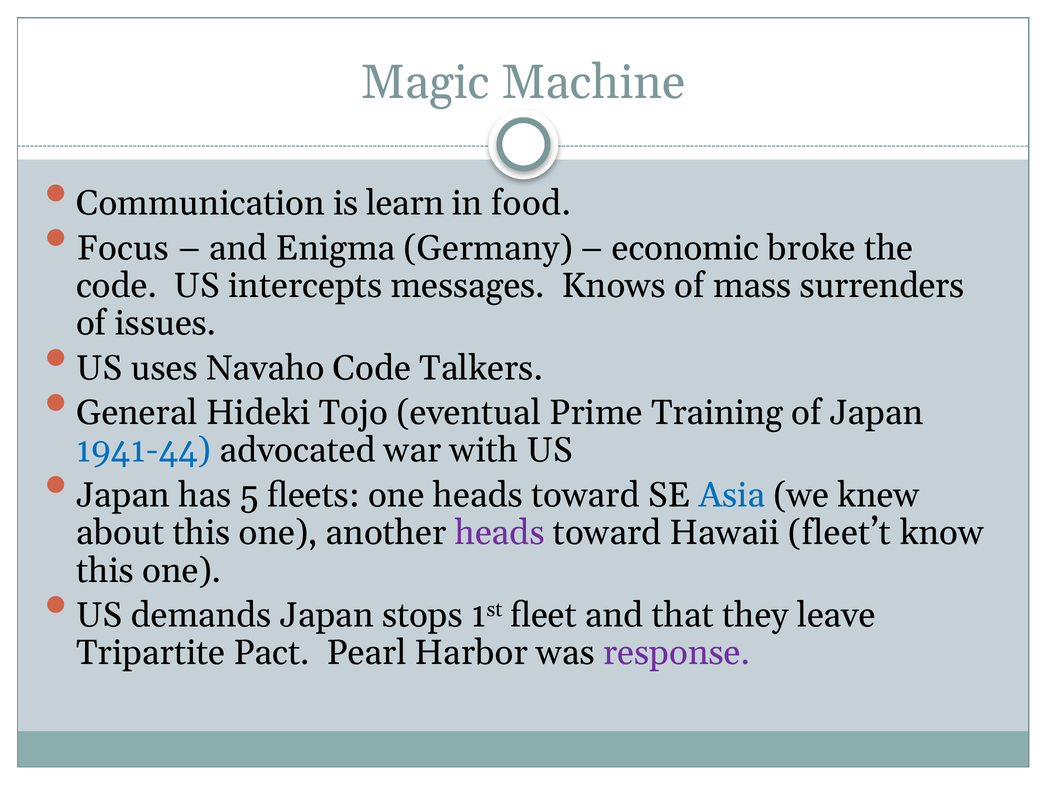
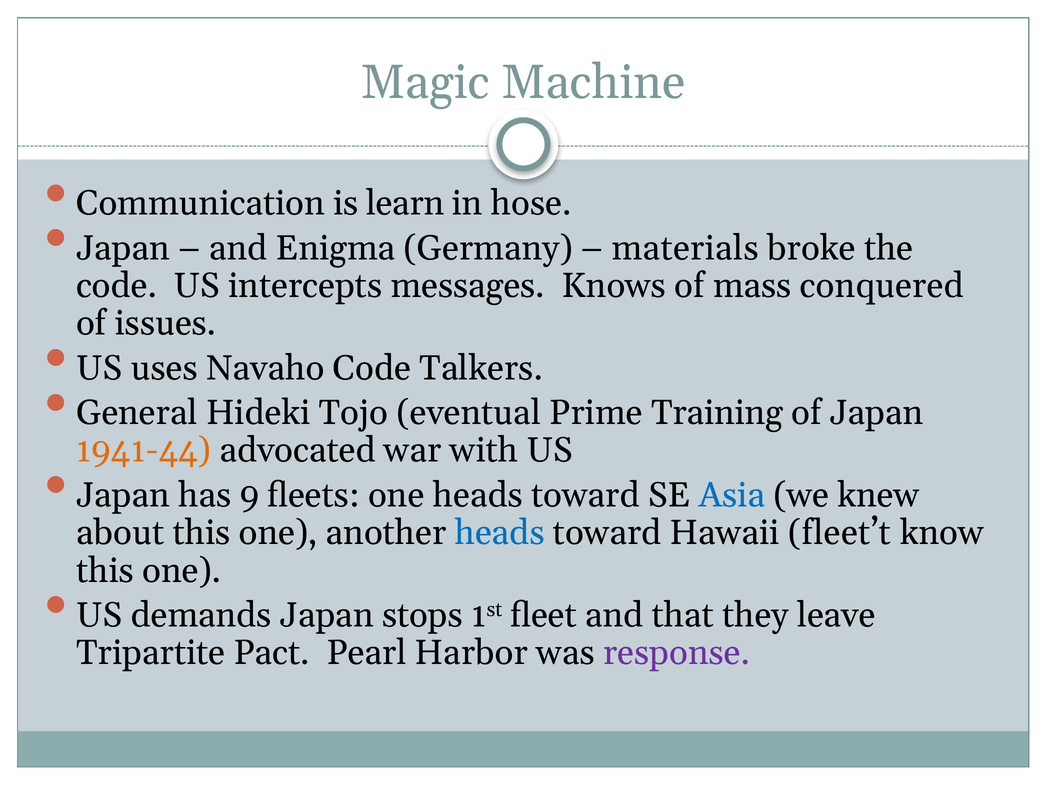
food: food -> hose (531, 203)
Focus: Focus -> Japan (123, 248)
economic: economic -> materials (685, 248)
surrenders: surrenders -> conquered (882, 286)
1941-44 colour: blue -> orange (144, 451)
5: 5 -> 9 (250, 495)
heads colour: purple -> blue (500, 533)
